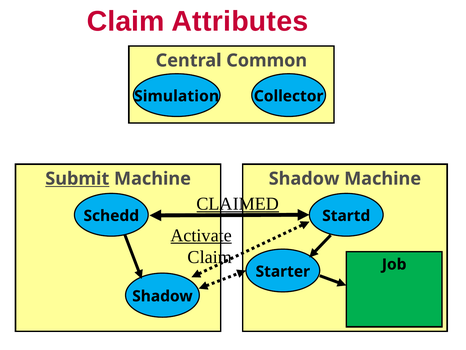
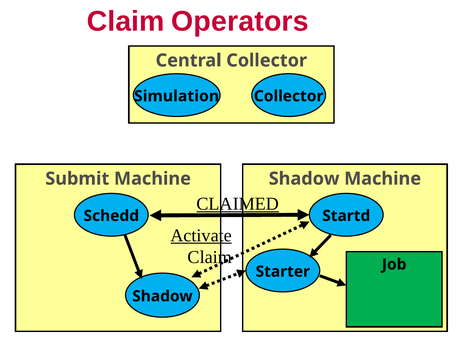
Attributes: Attributes -> Operators (240, 21)
Common: Common -> Collector (267, 60)
Submit underline: present -> none (77, 178)
